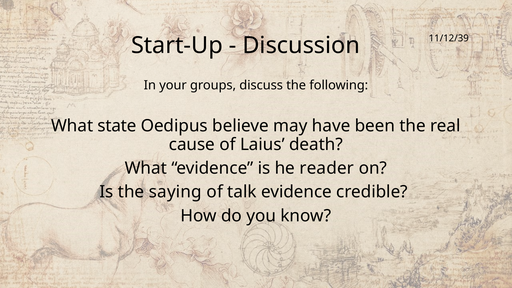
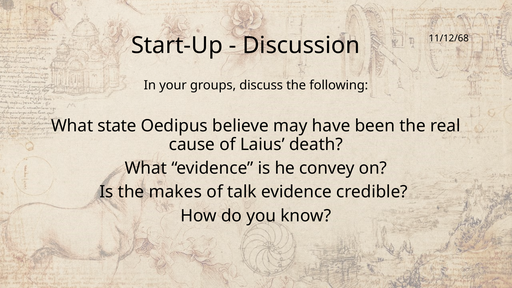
11/12/39: 11/12/39 -> 11/12/68 (449, 38)
reader: reader -> convey (327, 168)
saying: saying -> makes (175, 192)
